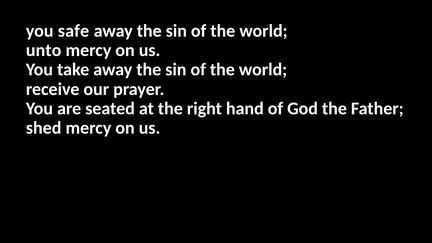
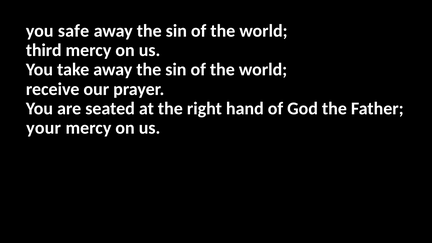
unto: unto -> third (44, 50)
shed: shed -> your (44, 128)
